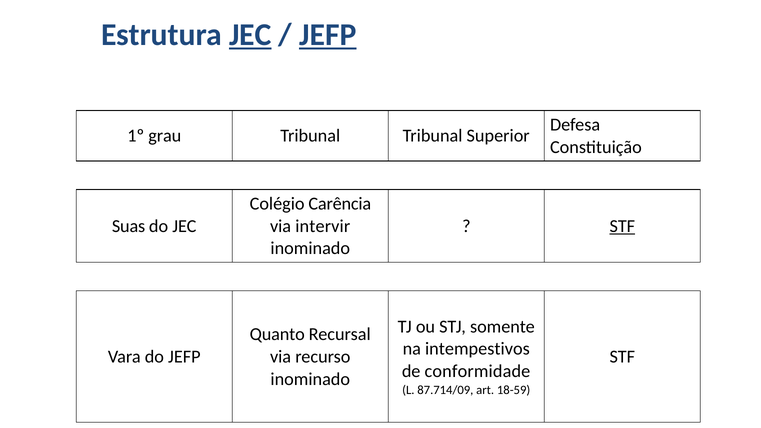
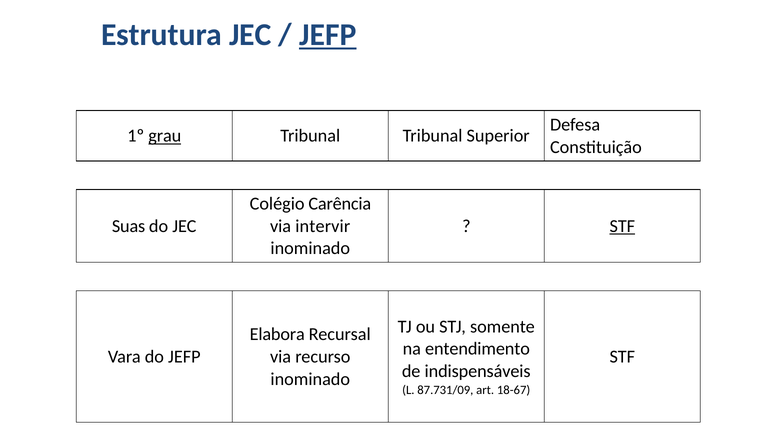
JEC underline: present -> none (250, 35)
grau underline: none -> present (165, 136)
Quanto: Quanto -> Elabora (277, 334)
intempestivos: intempestivos -> entendimento (477, 349)
conformidade: conformidade -> indispensáveis (478, 371)
87.714/09: 87.714/09 -> 87.731/09 (445, 390)
18-59: 18-59 -> 18-67 (514, 390)
